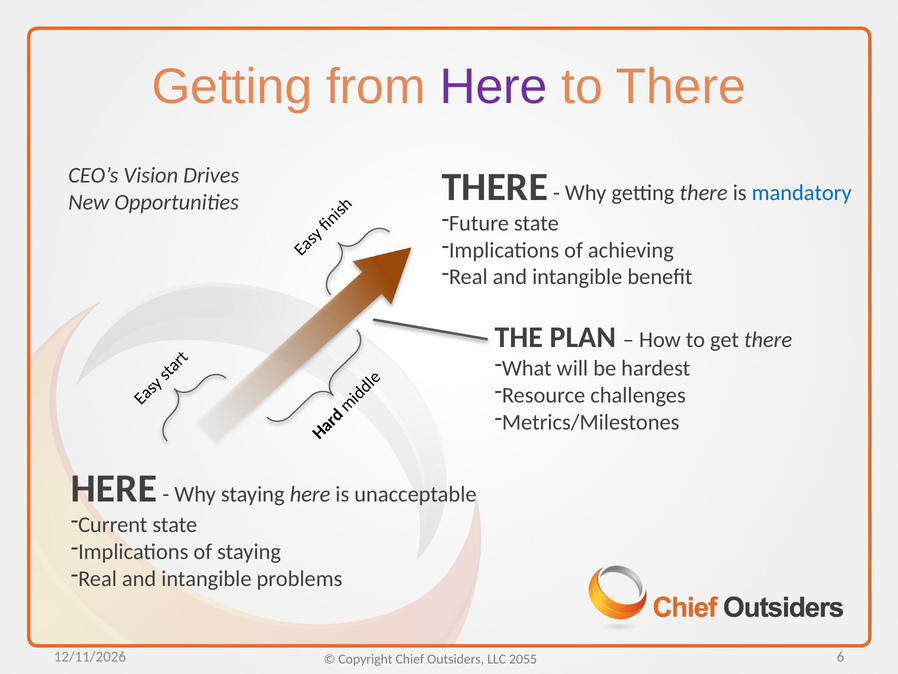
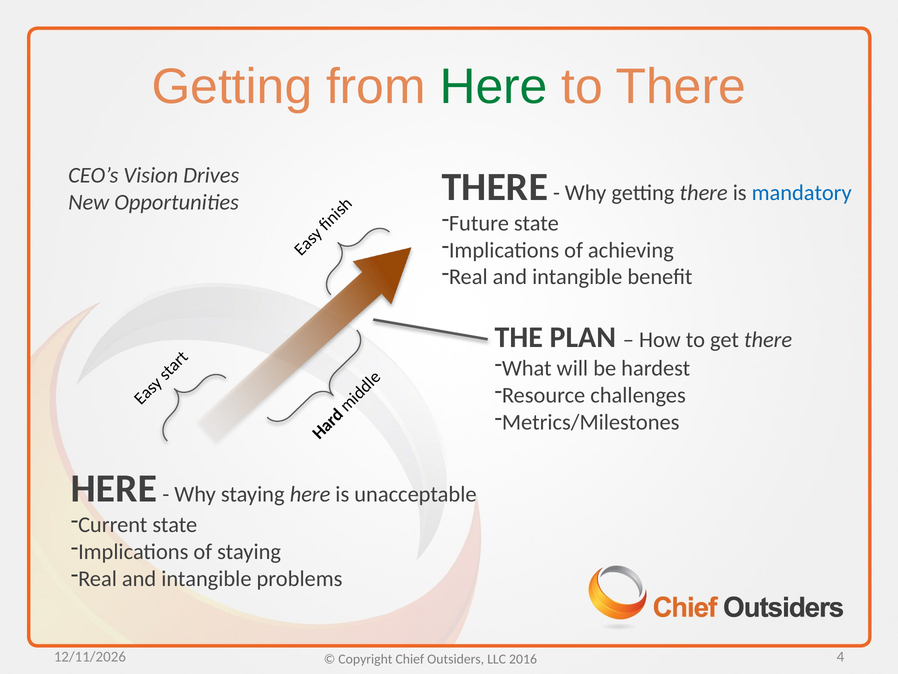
Here colour: purple -> green (494, 87)
6: 6 -> 4 (840, 656)
2055: 2055 -> 2016 (523, 659)
